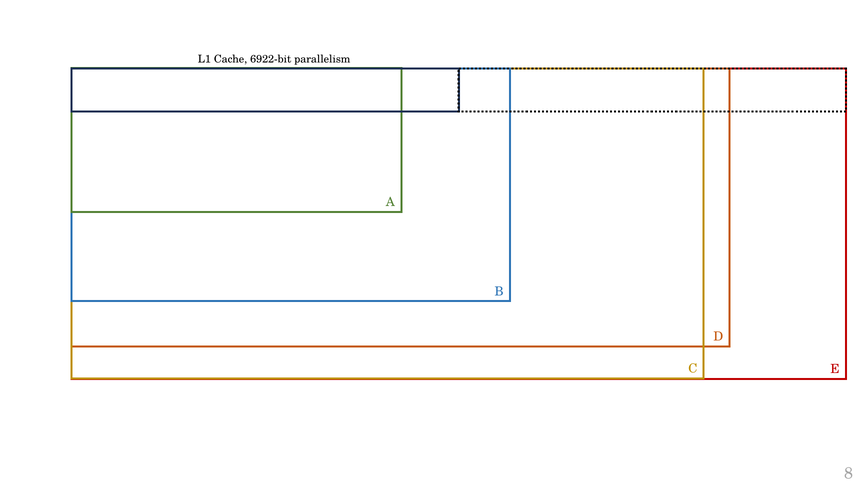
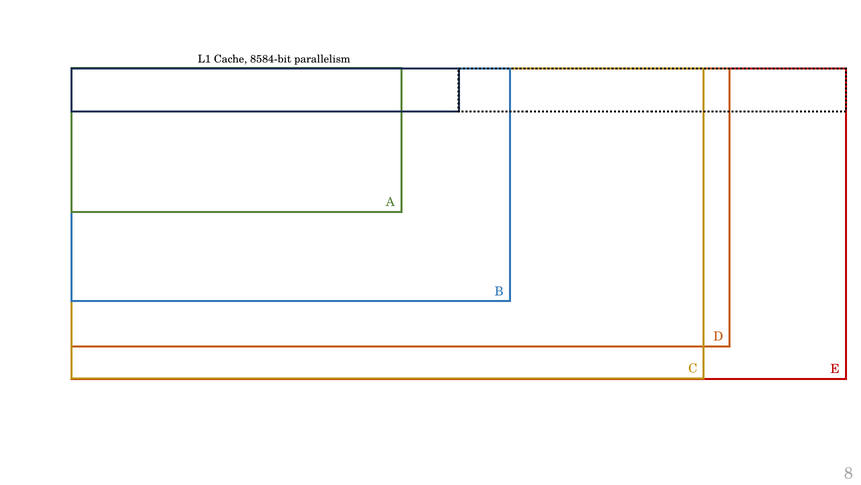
6922-bit: 6922-bit -> 8584-bit (271, 59)
